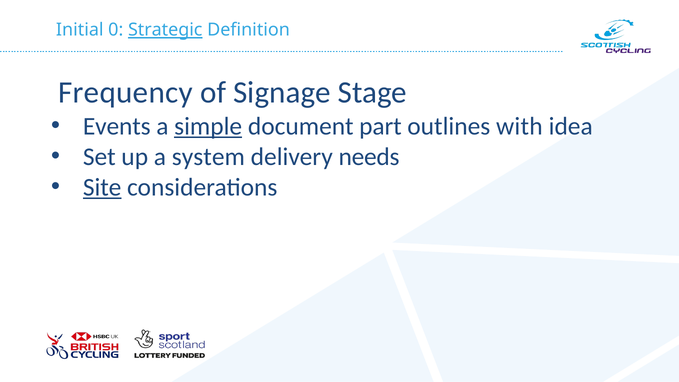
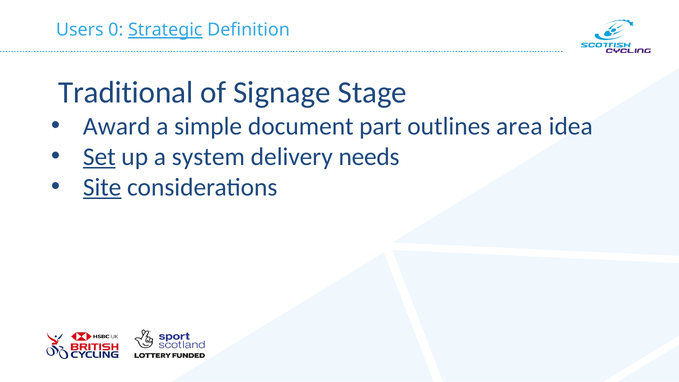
Initial: Initial -> Users (80, 30)
Frequency: Frequency -> Traditional (126, 93)
Events: Events -> Award (117, 126)
simple underline: present -> none (208, 126)
with: with -> area (519, 126)
Set underline: none -> present (99, 157)
